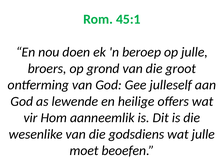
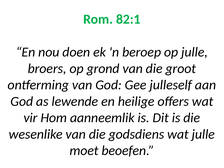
45:1: 45:1 -> 82:1 (128, 19)
